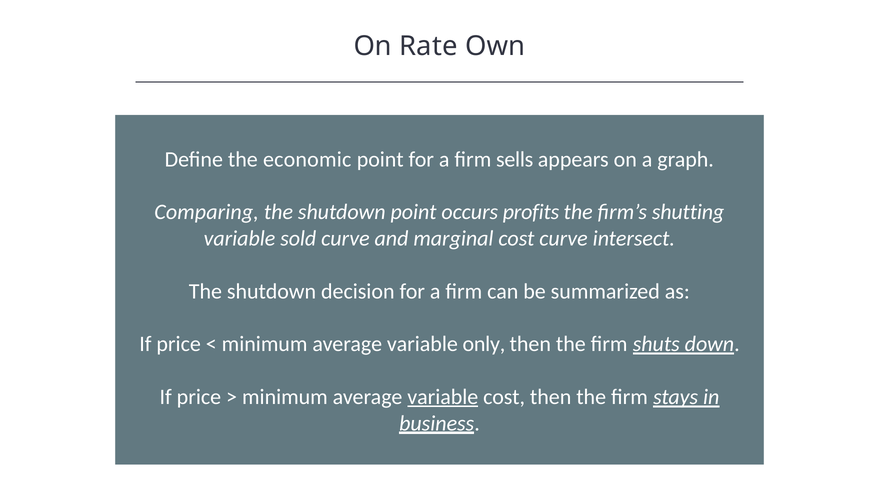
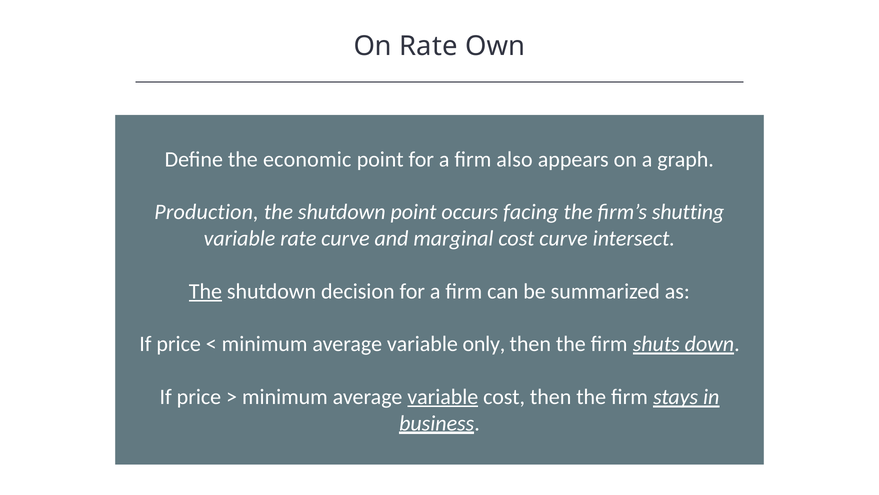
sells: sells -> also (514, 159)
Comparing: Comparing -> Production (207, 212)
profits: profits -> facing (531, 212)
variable sold: sold -> rate (298, 238)
The underline: none -> present (205, 291)
